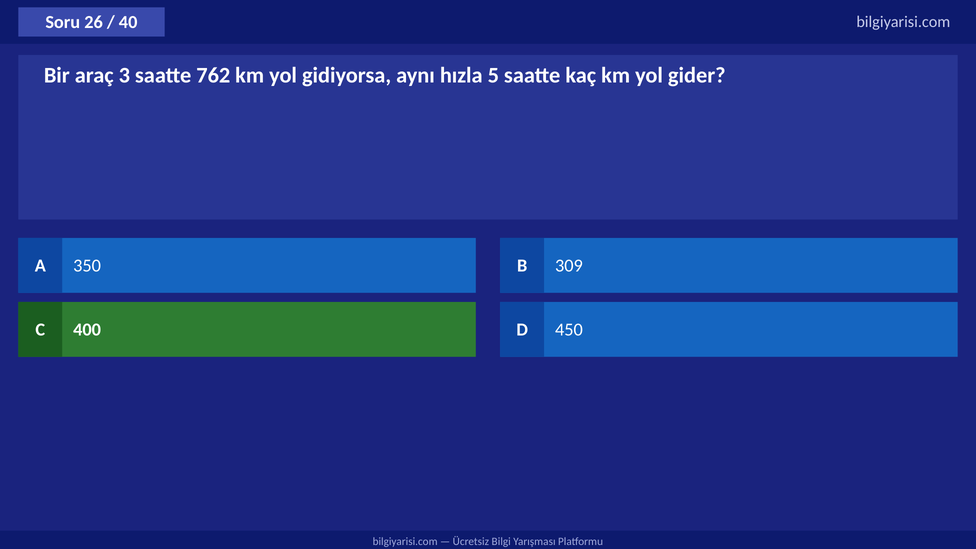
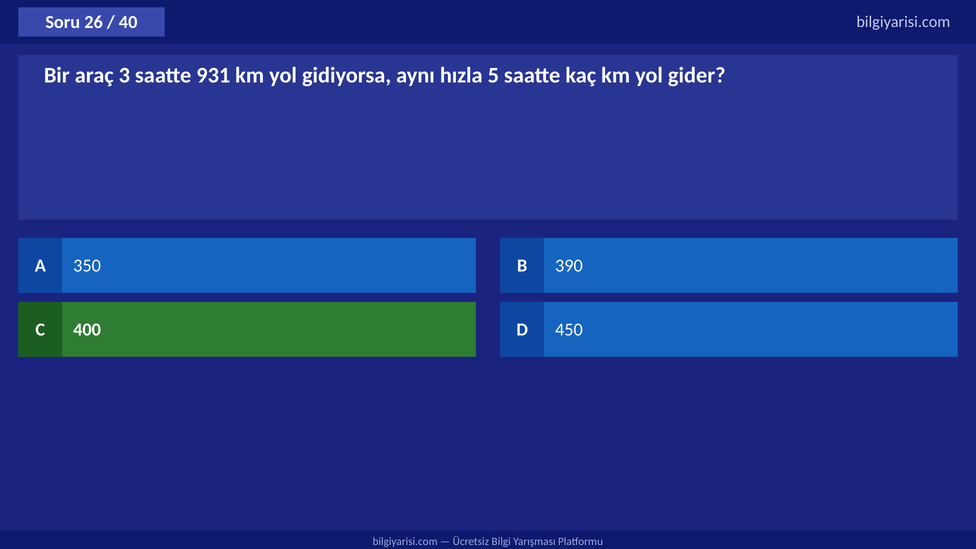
762: 762 -> 931 (213, 75)
309: 309 -> 390 (569, 266)
